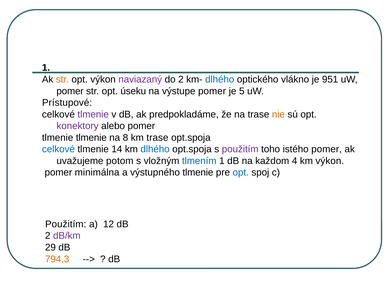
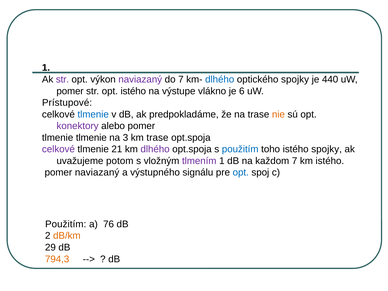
str colour: orange -> purple (62, 79)
do 2: 2 -> 7 (181, 79)
optického vlákno: vlákno -> spojky (295, 79)
951: 951 -> 440 (330, 79)
opt úseku: úseku -> istého (133, 91)
výstupe pomer: pomer -> vlákno (212, 91)
5: 5 -> 6 (242, 91)
tlmenie colour: purple -> blue (93, 114)
8: 8 -> 3 (125, 138)
celkové colour: blue -> purple (58, 149)
14: 14 -> 21 (117, 149)
dlhého colour: blue -> purple (155, 149)
použitím colour: purple -> blue (240, 149)
istého pomer: pomer -> spojky (327, 149)
tlmením colour: blue -> purple (199, 161)
každom 4: 4 -> 7 (295, 161)
km výkon: výkon -> istého (330, 161)
pomer minimálna: minimálna -> naviazaný (97, 173)
výstupného tlmenie: tlmenie -> signálu (198, 173)
12: 12 -> 76 (109, 224)
dB/km colour: purple -> orange (67, 236)
